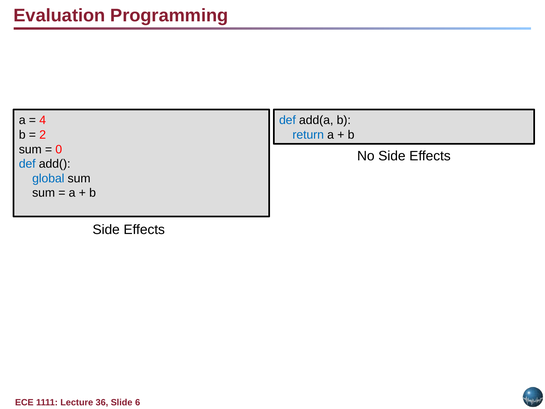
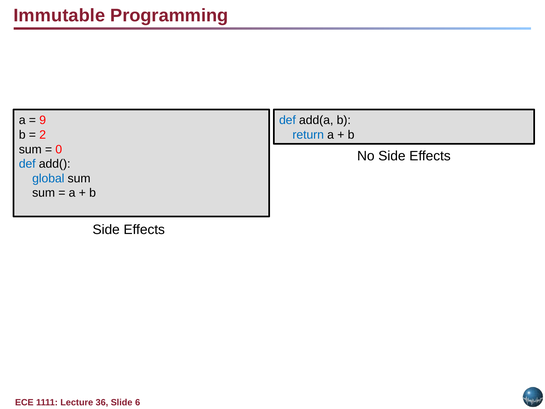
Evaluation: Evaluation -> Immutable (59, 16)
4: 4 -> 9 (43, 120)
